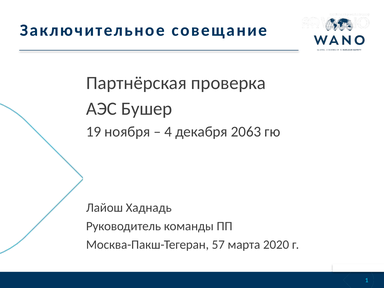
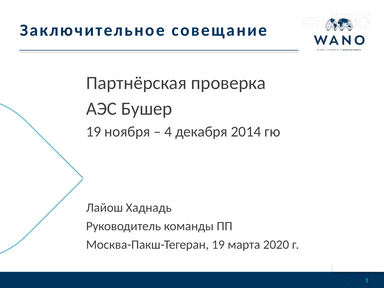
2063: 2063 -> 2014 (246, 132)
Москва-Пакш-Тегеран 57: 57 -> 19 (218, 245)
